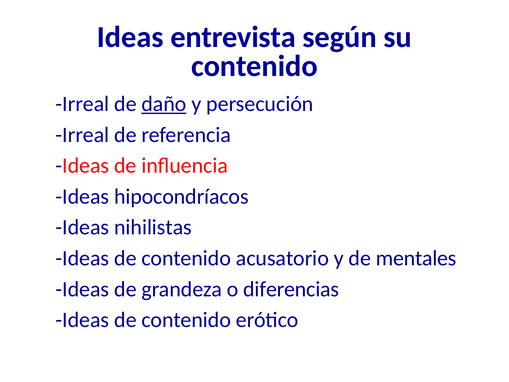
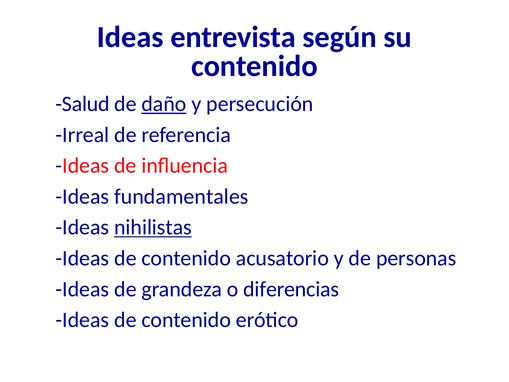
Irreal: Irreal -> Salud (83, 104)
hipocondríacos: hipocondríacos -> fundamentales (181, 196)
nihilistas underline: none -> present (153, 227)
mentales: mentales -> personas (416, 258)
